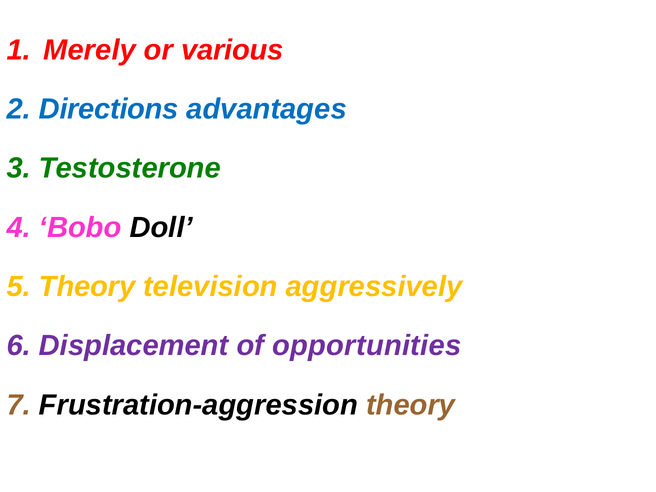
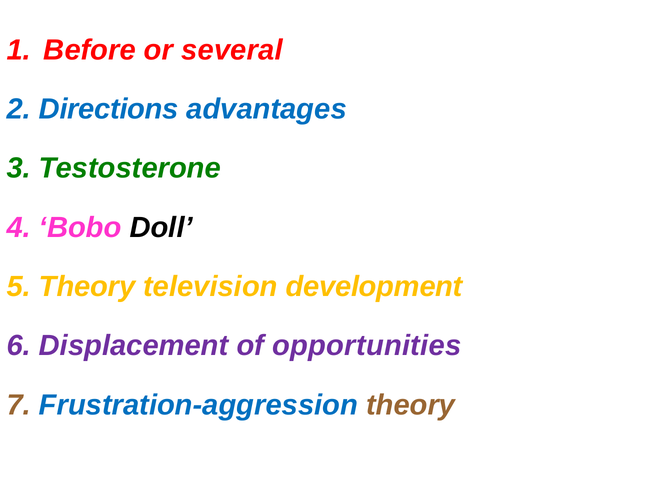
Merely: Merely -> Before (90, 50)
various: various -> several (232, 50)
aggressively: aggressively -> development (374, 287)
Frustration-aggression colour: black -> blue (198, 405)
